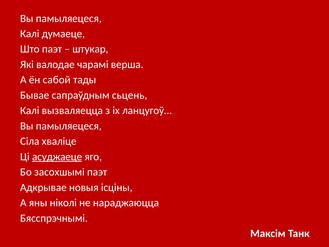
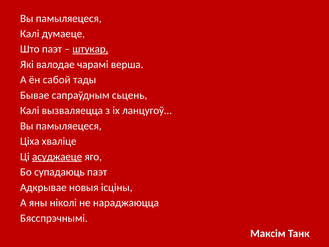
штукар underline: none -> present (90, 49)
Сіла: Сіла -> Ціха (30, 141)
засохшымі: засохшымі -> супадаюць (59, 172)
